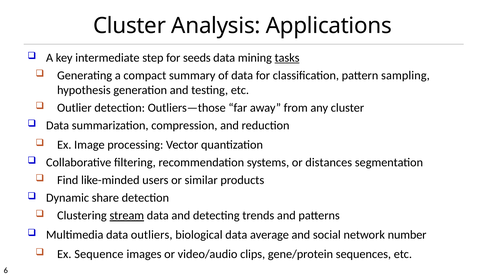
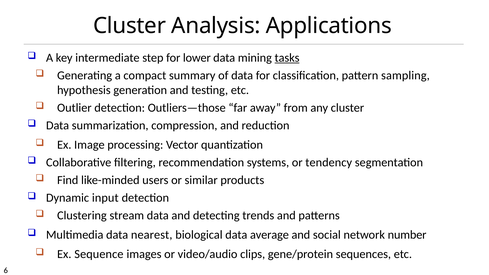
seeds: seeds -> lower (197, 58)
distances: distances -> tendency (329, 162)
share: share -> input (105, 198)
stream underline: present -> none (127, 216)
outliers: outliers -> nearest (152, 235)
